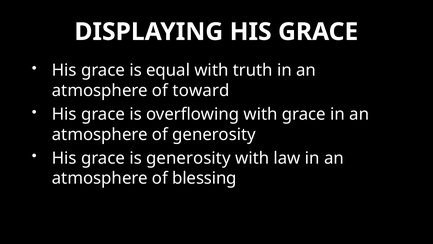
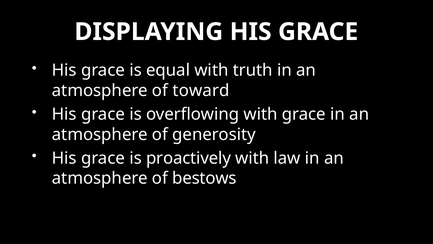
is generosity: generosity -> proactively (189, 158)
blessing: blessing -> bestows (204, 178)
